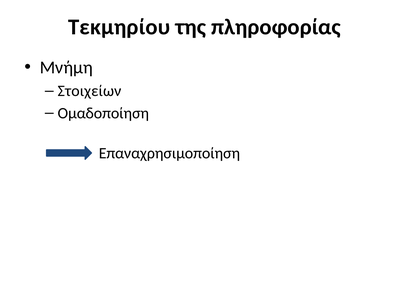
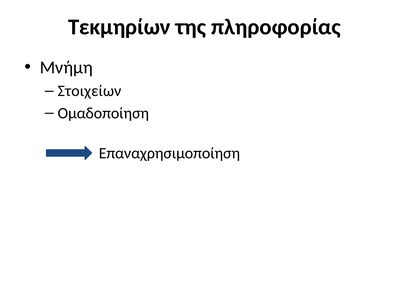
Τεκμηρίου: Τεκμηρίου -> Τεκμηρίων (119, 27)
